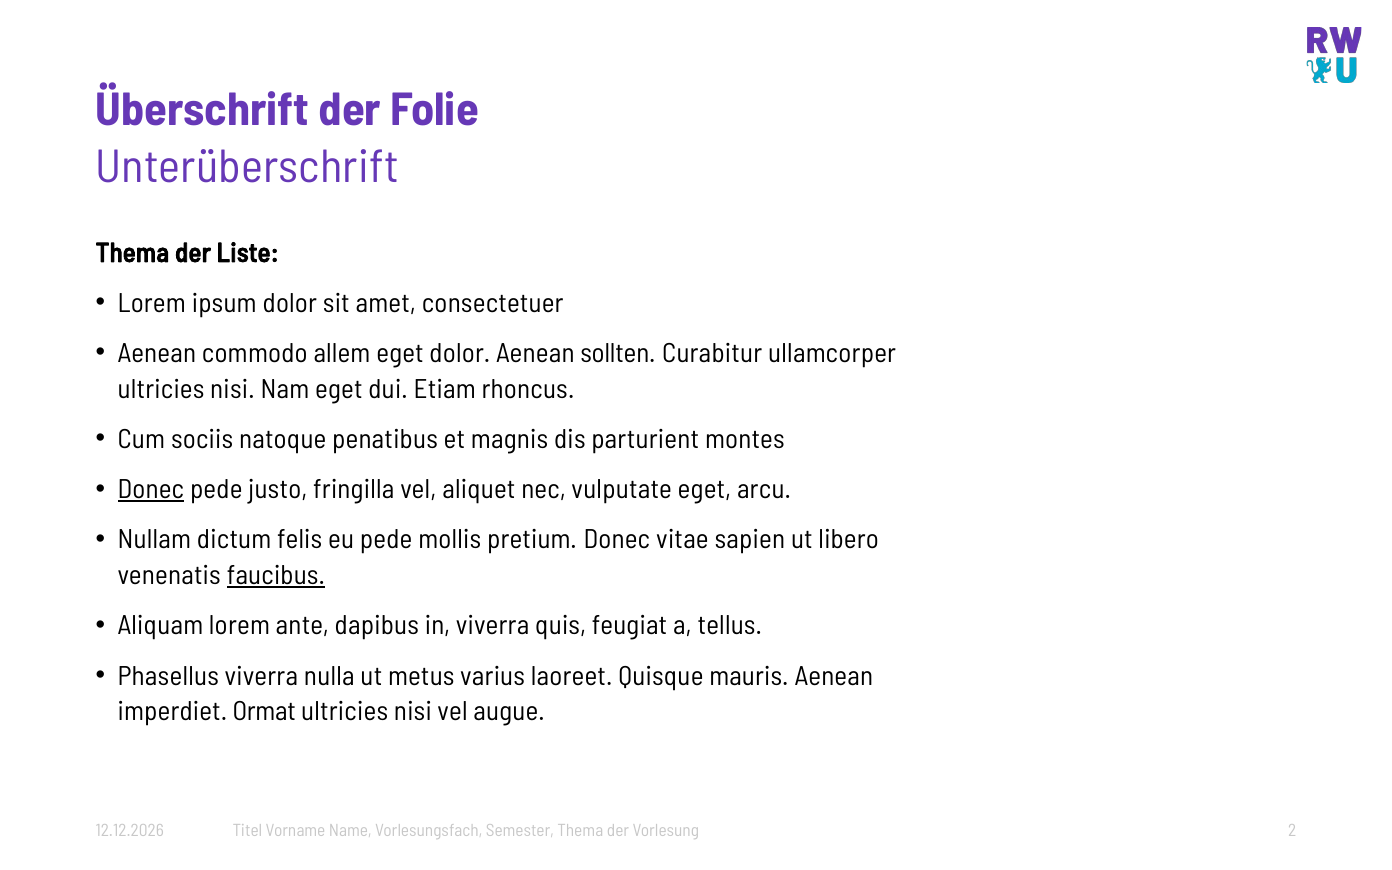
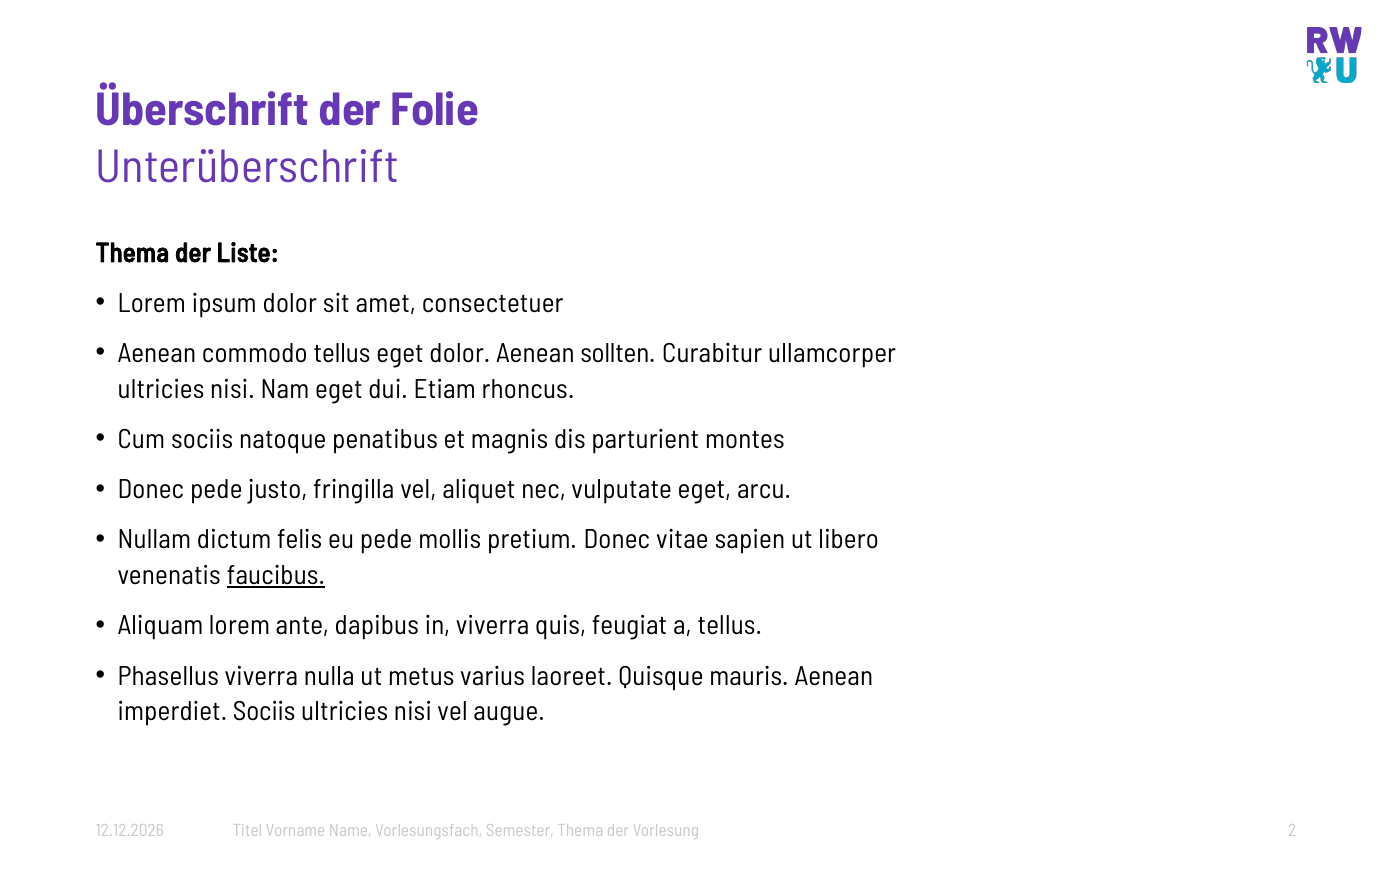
commodo allem: allem -> tellus (342, 353)
Donec underline: present -> none (151, 490)
imperdiet Ormat: Ormat -> Sociis (264, 712)
